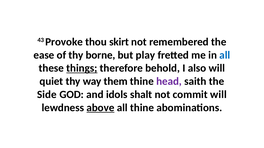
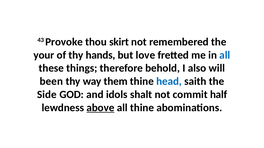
ease: ease -> your (44, 55)
borne: borne -> hands (101, 55)
play: play -> love (145, 55)
things underline: present -> none (82, 68)
quiet: quiet -> been (51, 82)
head colour: purple -> blue (169, 82)
commit will: will -> half (219, 95)
